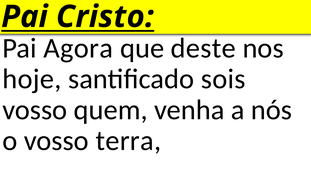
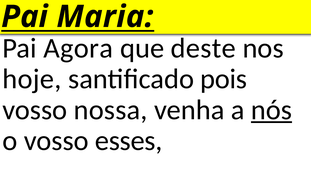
Cristo: Cristo -> Maria (105, 17)
sois: sois -> pois (223, 79)
quem: quem -> nossa (111, 110)
nós underline: none -> present (272, 110)
terra: terra -> esses (129, 141)
